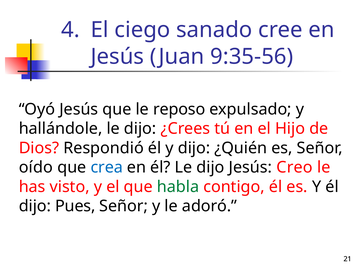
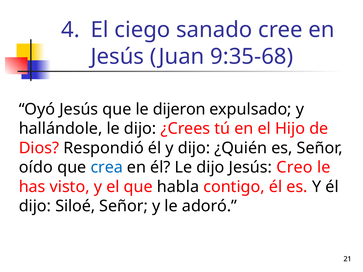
9:35-56: 9:35-56 -> 9:35-68 (252, 57)
reposo: reposo -> dijeron (179, 109)
habla colour: green -> black (178, 187)
Pues: Pues -> Siloé (75, 206)
